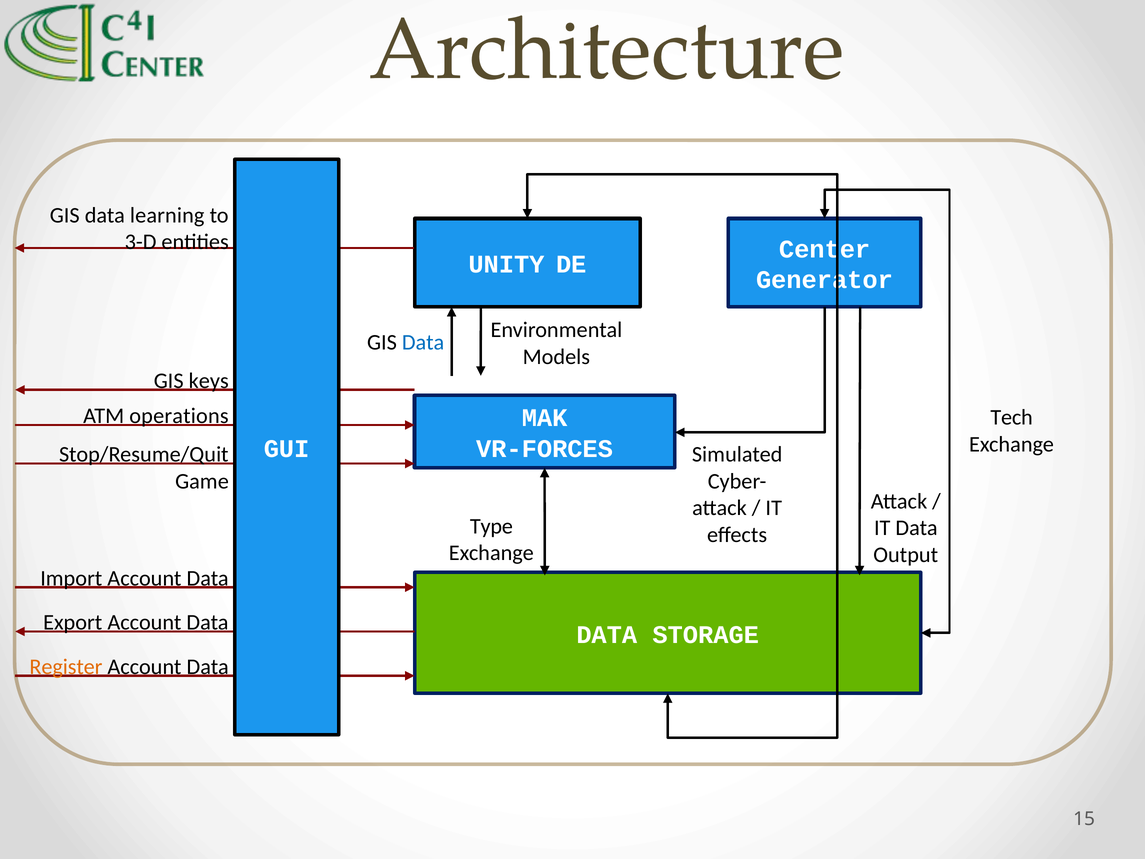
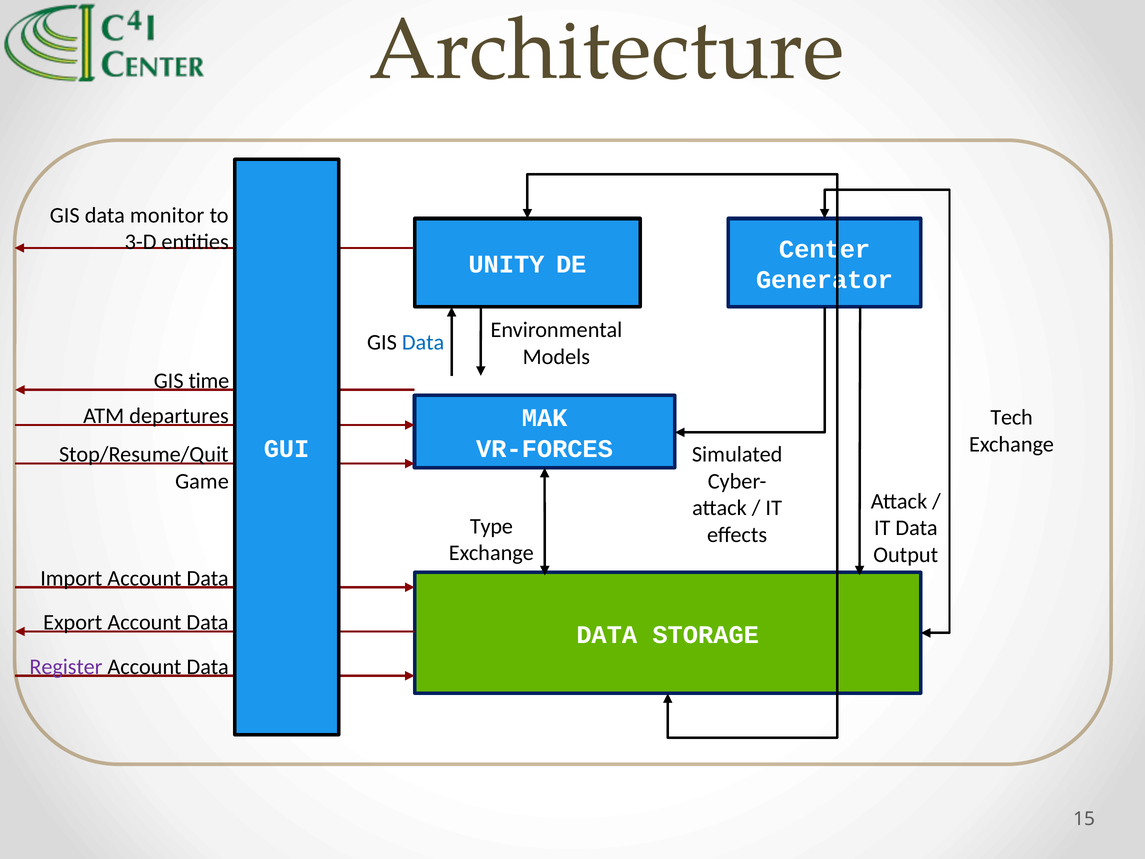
learning: learning -> monitor (167, 215)
keys: keys -> time (209, 381)
operations: operations -> departures (179, 416)
Register colour: orange -> purple (66, 667)
